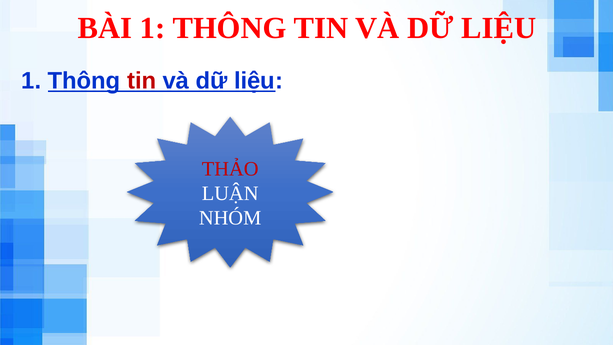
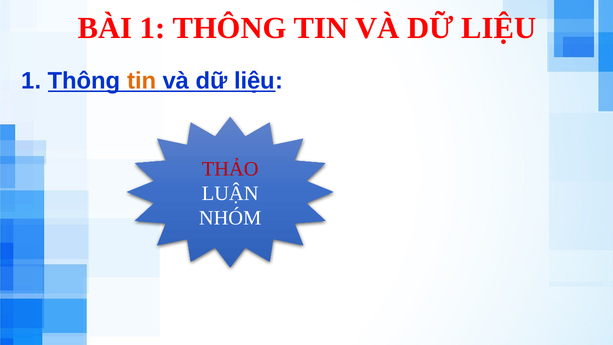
tin colour: red -> orange (142, 81)
